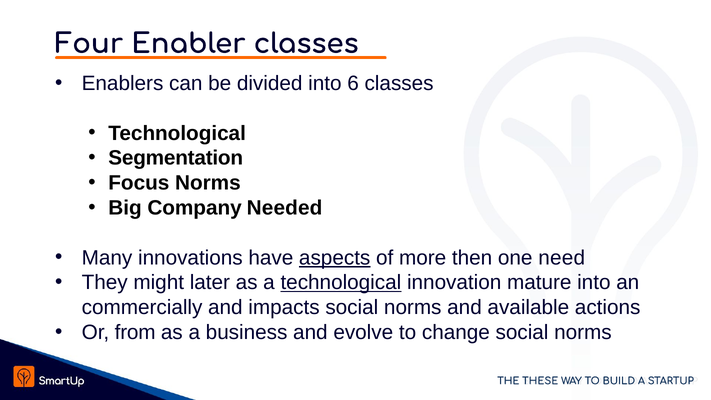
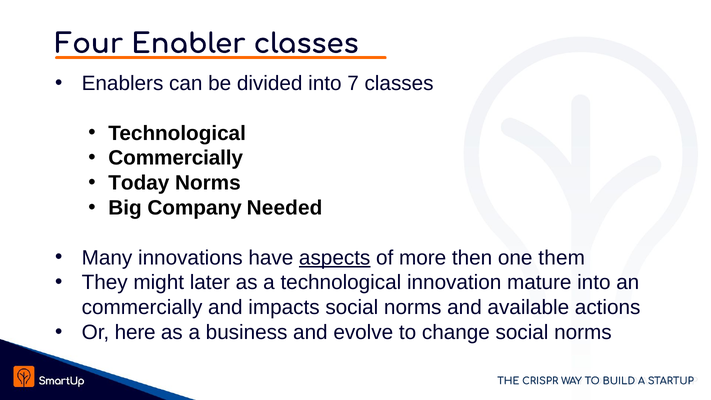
6: 6 -> 7 (353, 83)
Segmentation: Segmentation -> Commercially (176, 158)
Focus: Focus -> Today (139, 183)
need: need -> them (562, 258)
technological underline: present -> none (341, 283)
from: from -> here (135, 332)
THESE: THESE -> CRISPR (540, 381)
